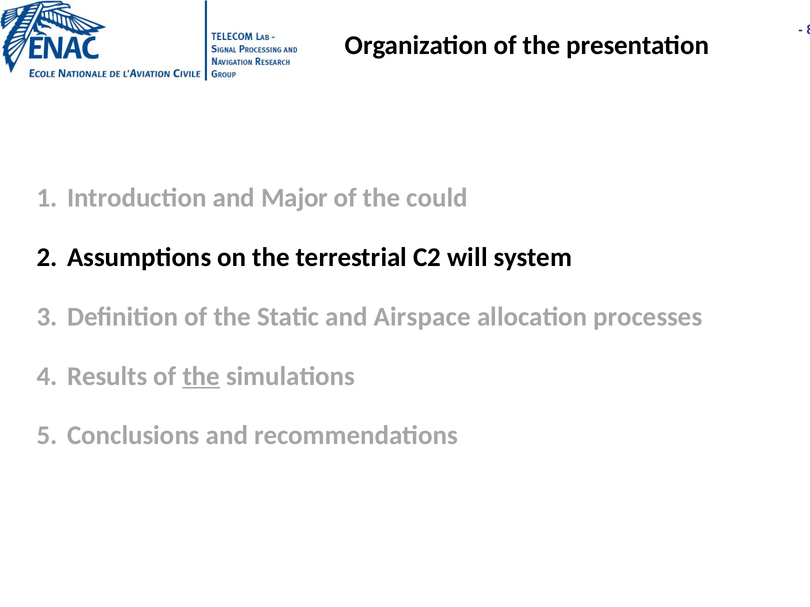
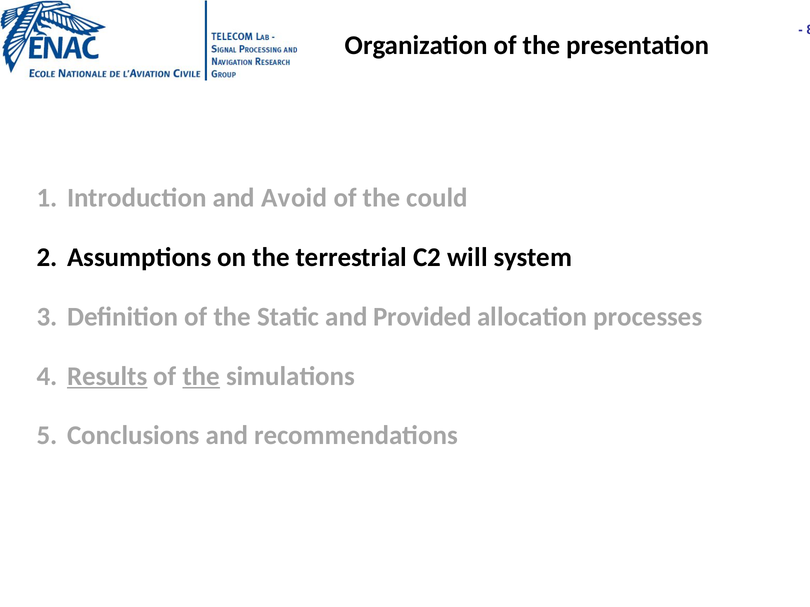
Major: Major -> Avoid (294, 198)
Airspace: Airspace -> Provided (423, 317)
Results underline: none -> present (107, 376)
